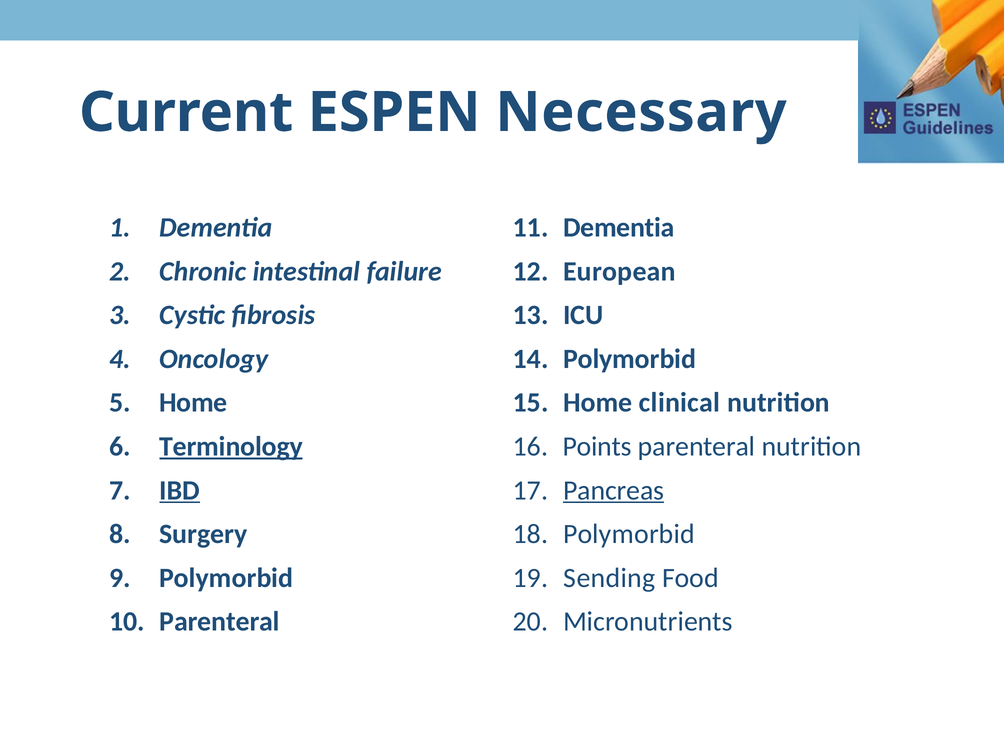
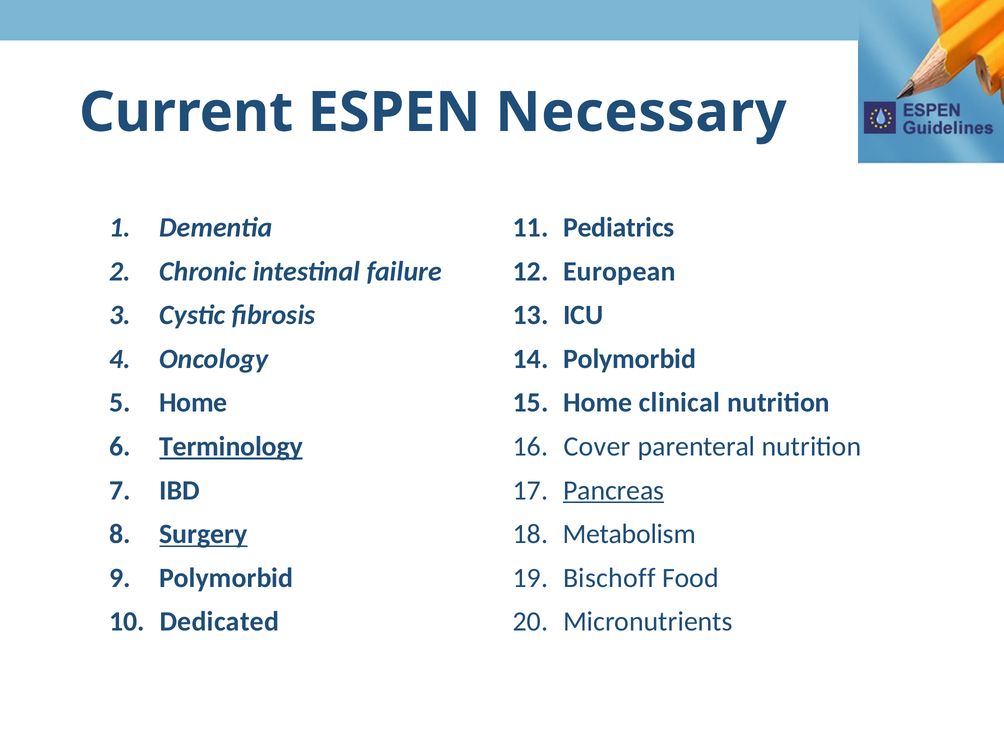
Dementia: Dementia -> Pediatrics (619, 228)
Points: Points -> Cover (597, 447)
IBD underline: present -> none (180, 490)
Surgery underline: none -> present (203, 534)
Polymorbid: Polymorbid -> Metabolism (629, 534)
Sending: Sending -> Bischoff (609, 578)
Parenteral: Parenteral -> Dedicated (219, 622)
